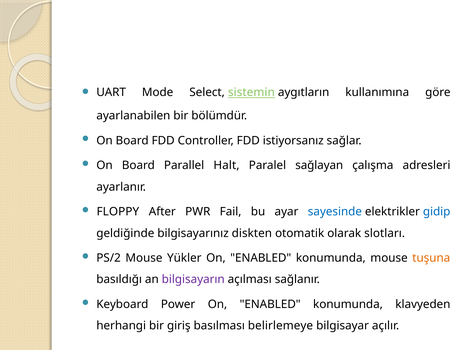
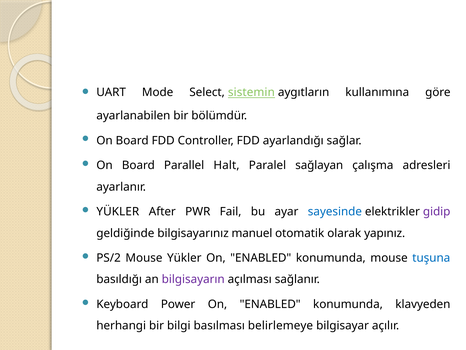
istiyorsanız: istiyorsanız -> ayarlandığı (293, 140)
FLOPPY: FLOPPY -> YÜKLER (118, 211)
gidip colour: blue -> purple (437, 211)
diskten: diskten -> manuel (252, 233)
slotları: slotları -> yapınız (385, 233)
tuşuna colour: orange -> blue (431, 258)
giriş: giriş -> bilgi (179, 325)
